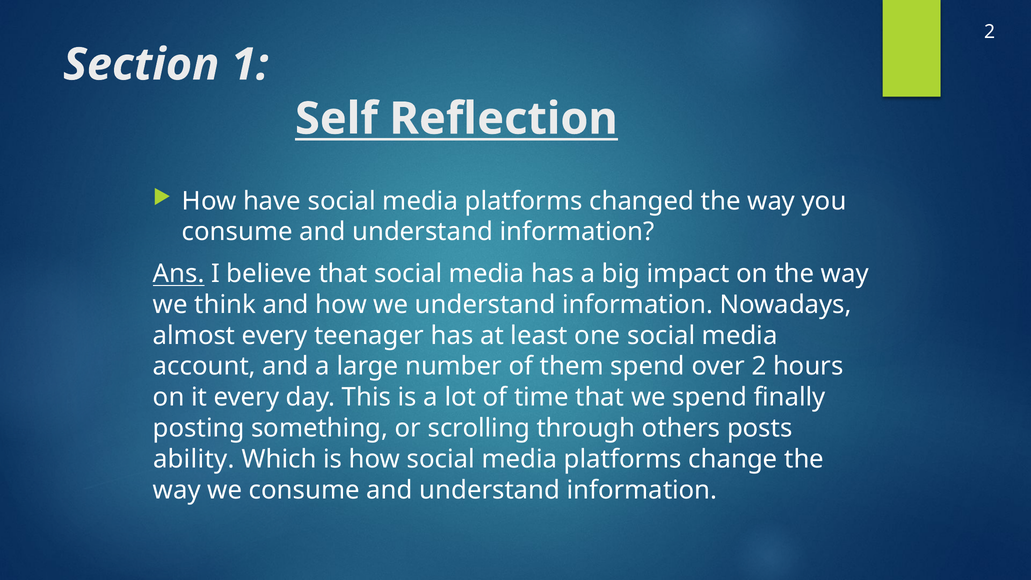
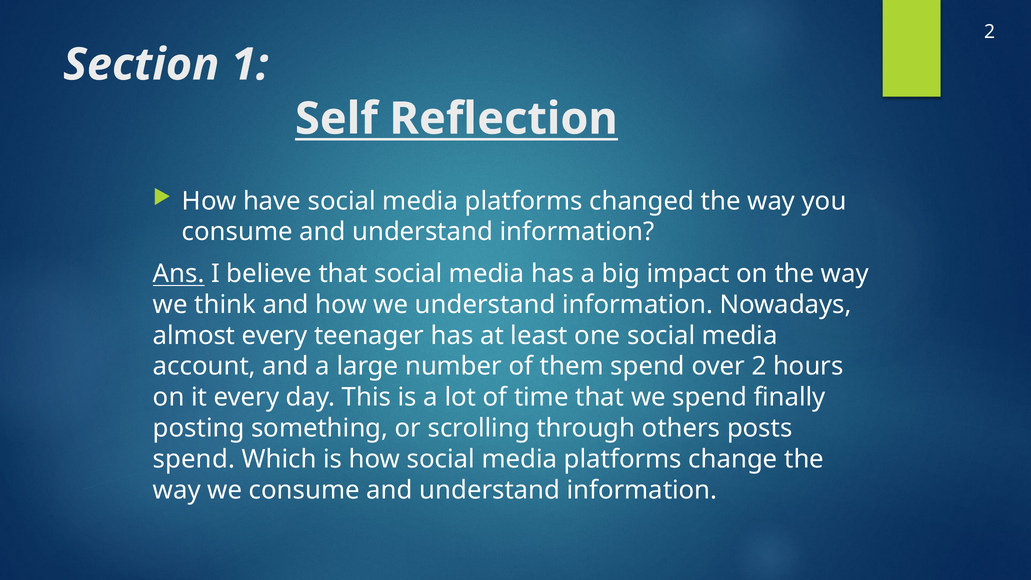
ability: ability -> spend (194, 459)
